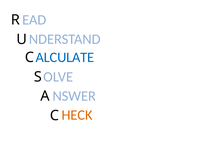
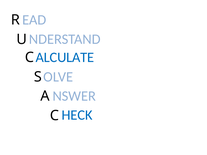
HECK colour: orange -> blue (77, 115)
